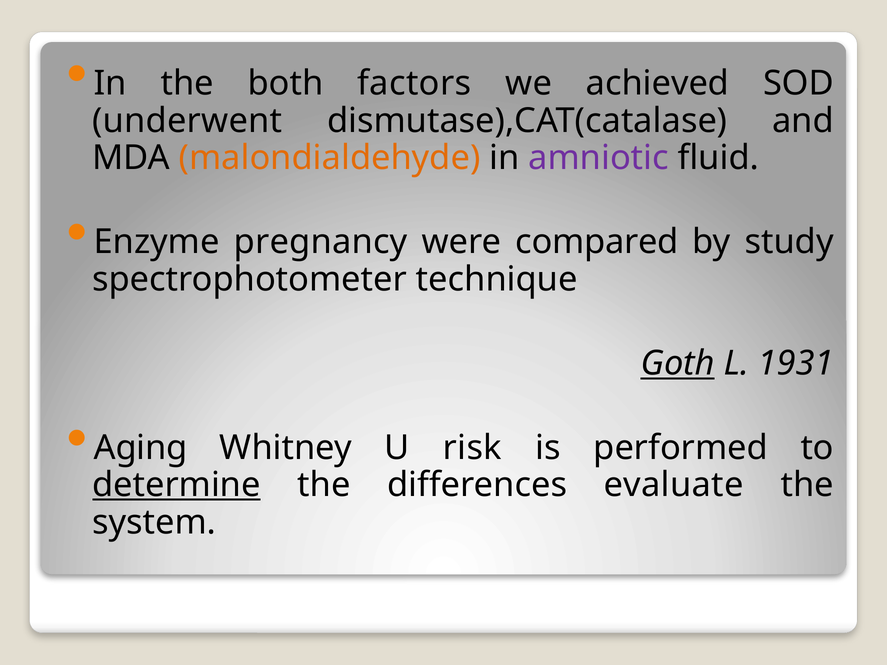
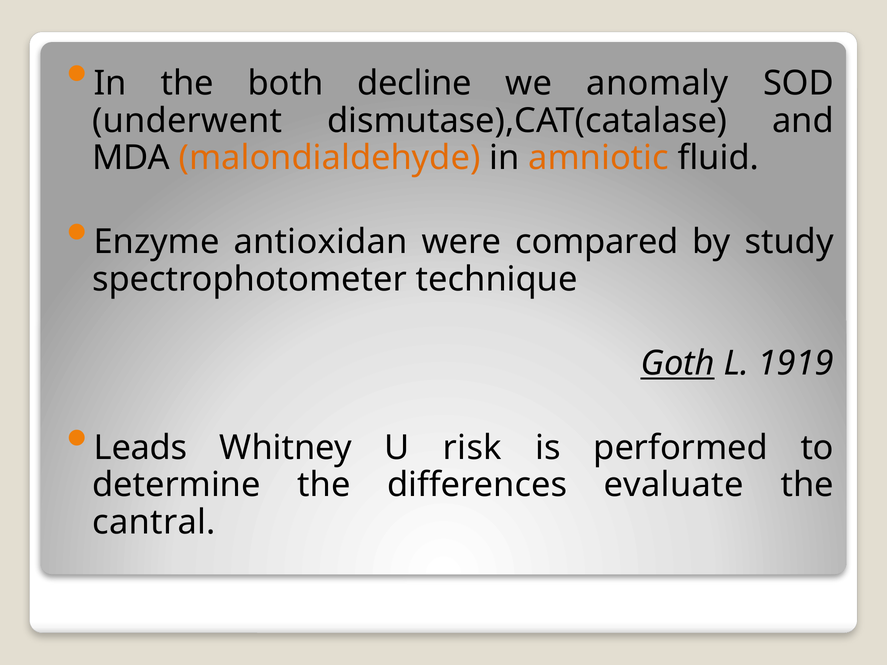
factors: factors -> decline (415, 83)
achieved: achieved -> anomaly (657, 83)
amniotic colour: purple -> orange (599, 158)
pregnancy: pregnancy -> antioxidan (321, 242)
1931: 1931 -> 1919 (796, 364)
Aging: Aging -> Leads (141, 448)
determine underline: present -> none (176, 485)
system: system -> cantral (154, 522)
